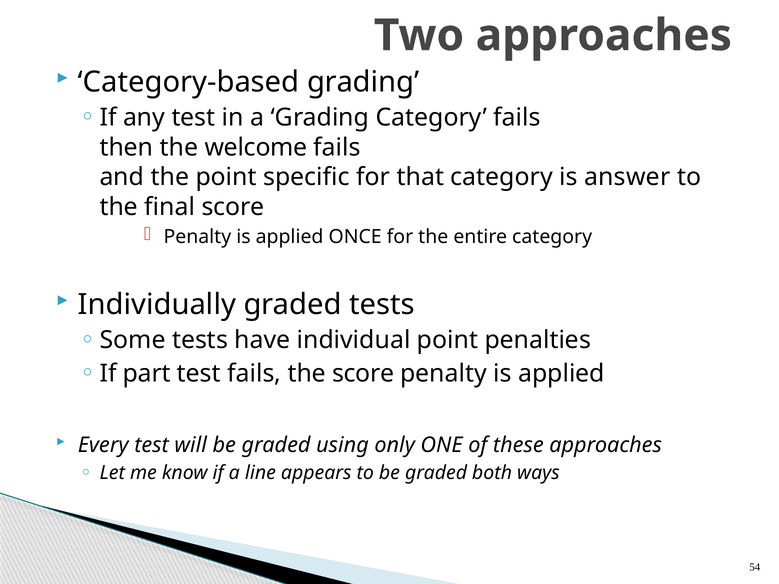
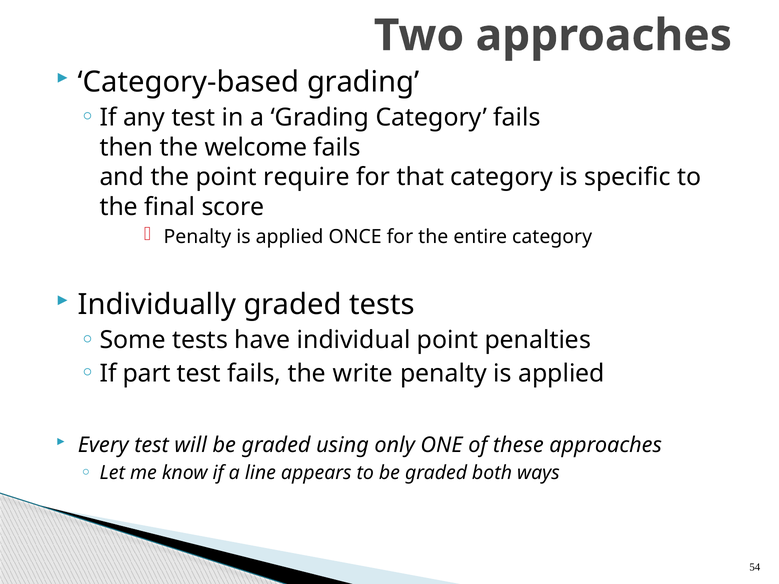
specific: specific -> require (306, 177)
answer: answer -> specific (627, 177)
the score: score -> write (363, 374)
